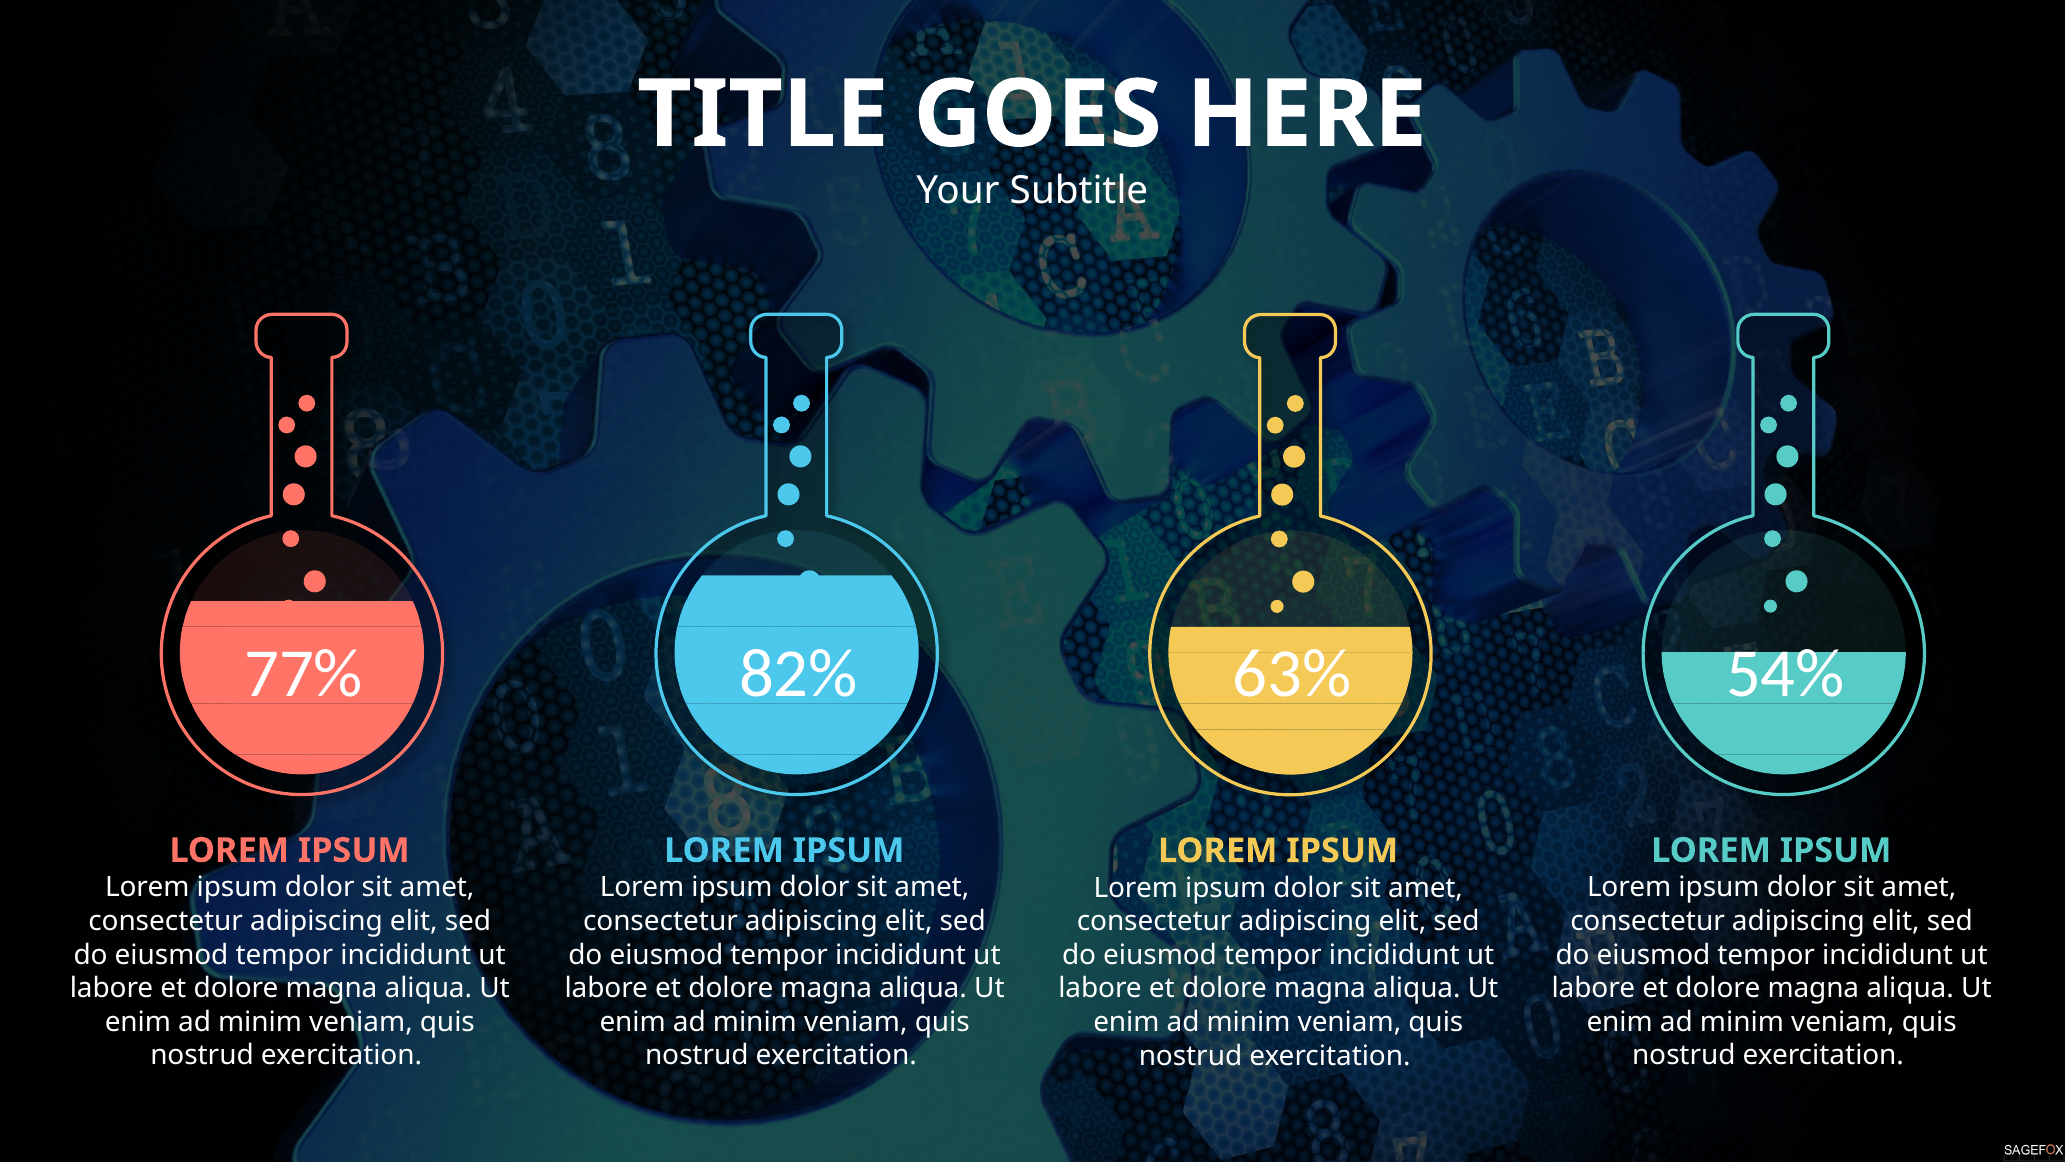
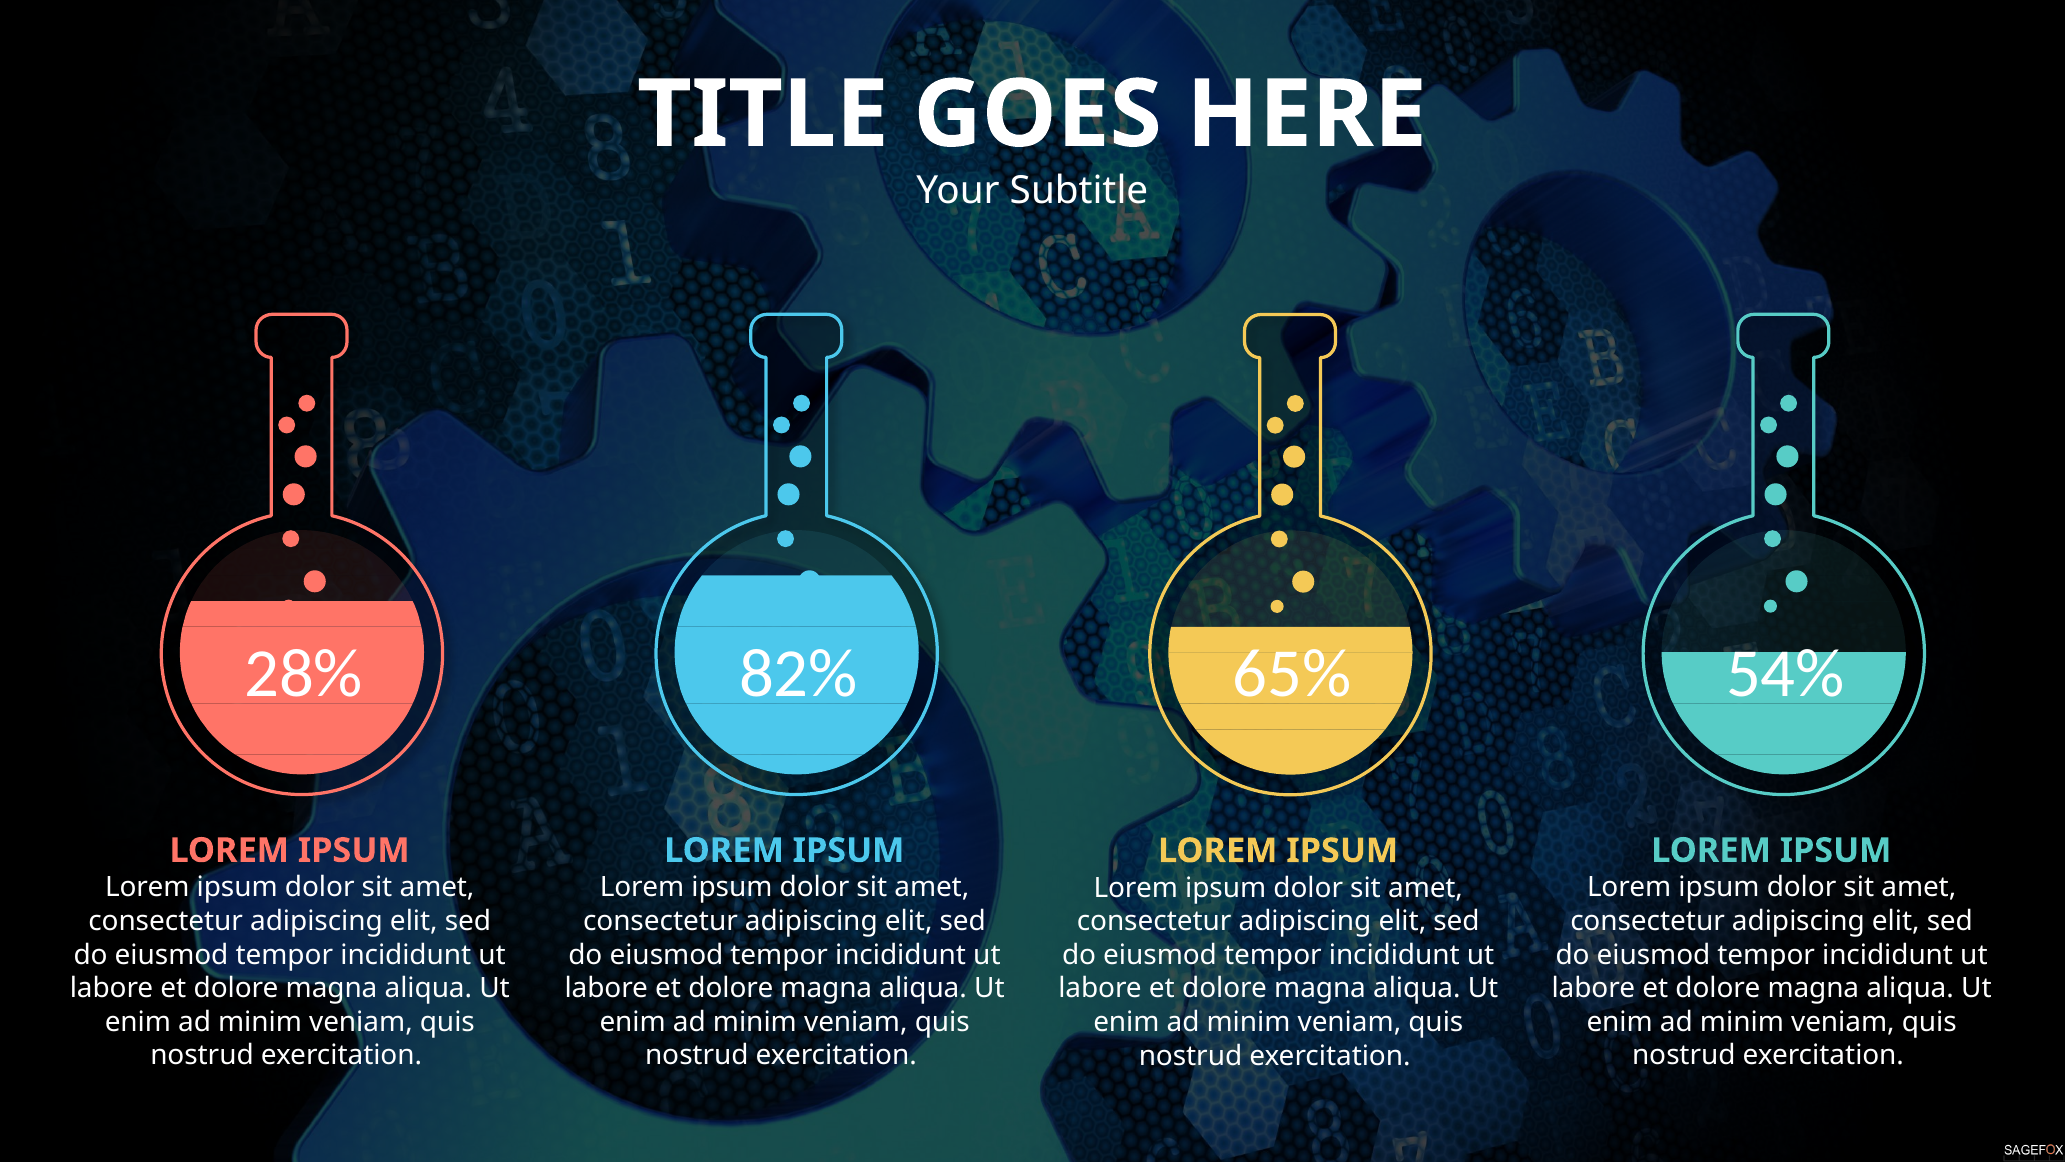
77%: 77% -> 28% (304, 673)
63%: 63% -> 65% (1292, 674)
